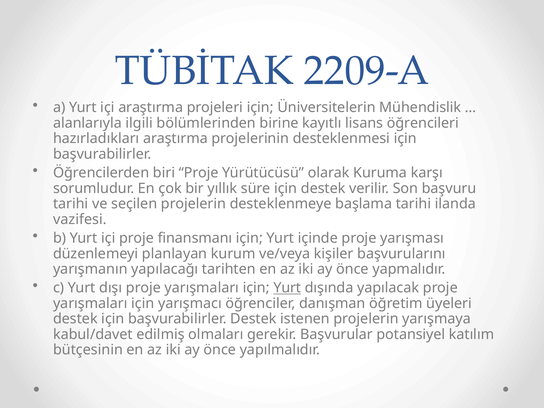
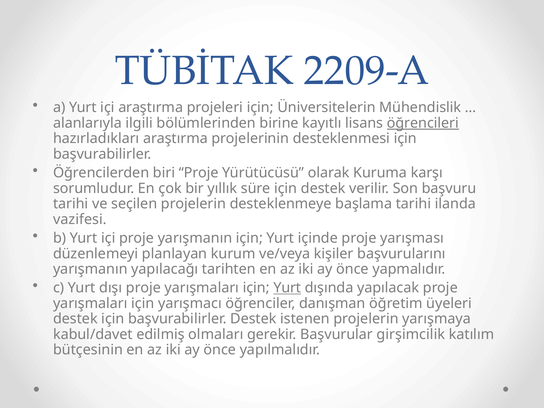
öğrencileri underline: none -> present (423, 123)
proje finansmanı: finansmanı -> yarışmanın (195, 238)
potansiyel: potansiyel -> girşimcilik (411, 334)
